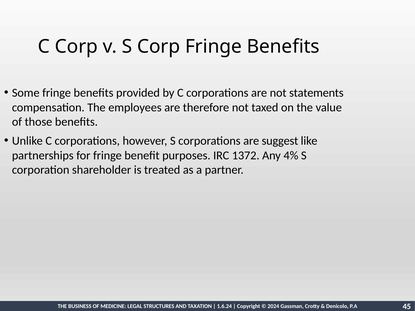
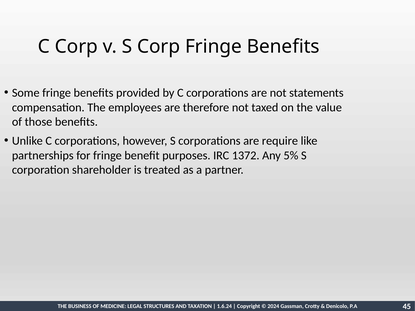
suggest: suggest -> require (280, 141)
4%: 4% -> 5% (291, 155)
